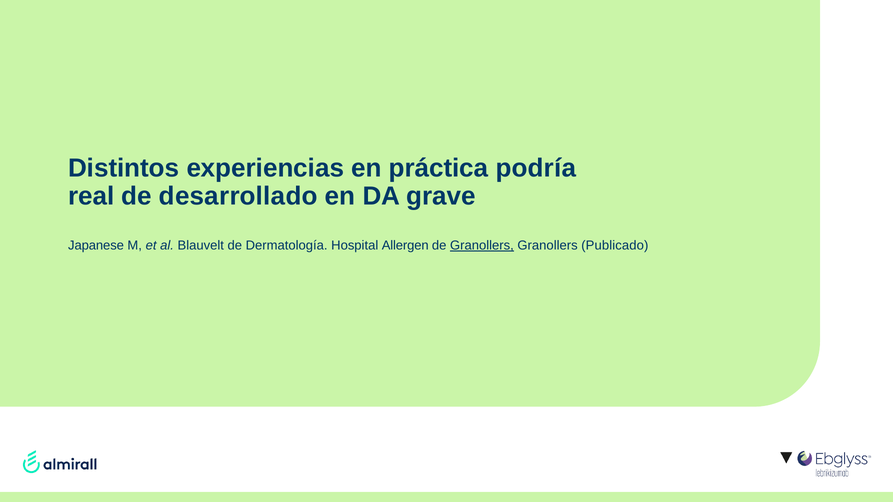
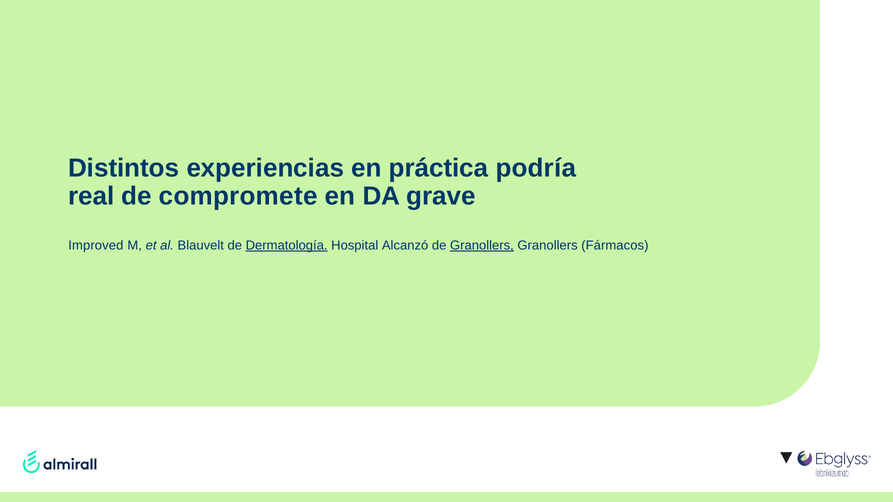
desarrollado: desarrollado -> compromete (238, 196)
Japanese: Japanese -> Improved (96, 246)
Dermatología underline: none -> present (287, 246)
Allergen: Allergen -> Alcanzó (405, 246)
Publicado: Publicado -> Fármacos (615, 246)
